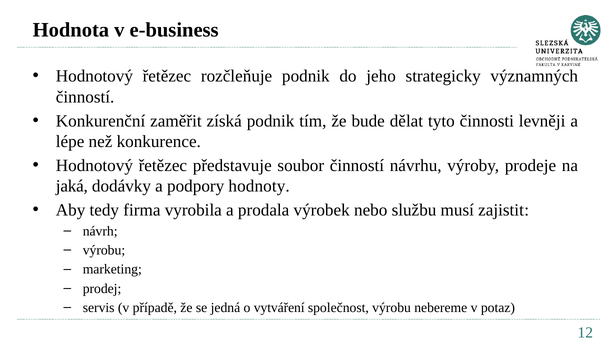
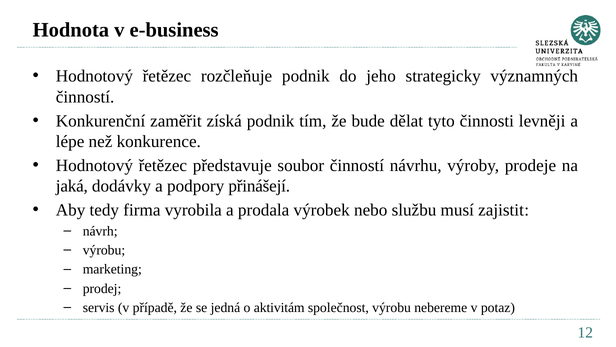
hodnoty: hodnoty -> přinášejí (259, 186)
vytváření: vytváření -> aktivitám (279, 307)
